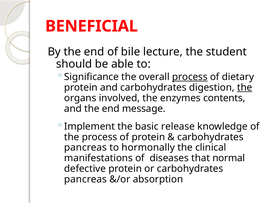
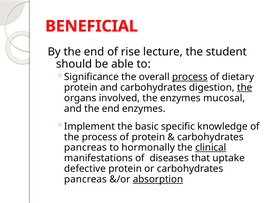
bile: bile -> rise (131, 52)
contents: contents -> mucosal (224, 98)
end message: message -> enzymes (144, 109)
release: release -> specific (178, 127)
clinical underline: none -> present (211, 148)
normal: normal -> uptake (229, 158)
absorption underline: none -> present (158, 179)
